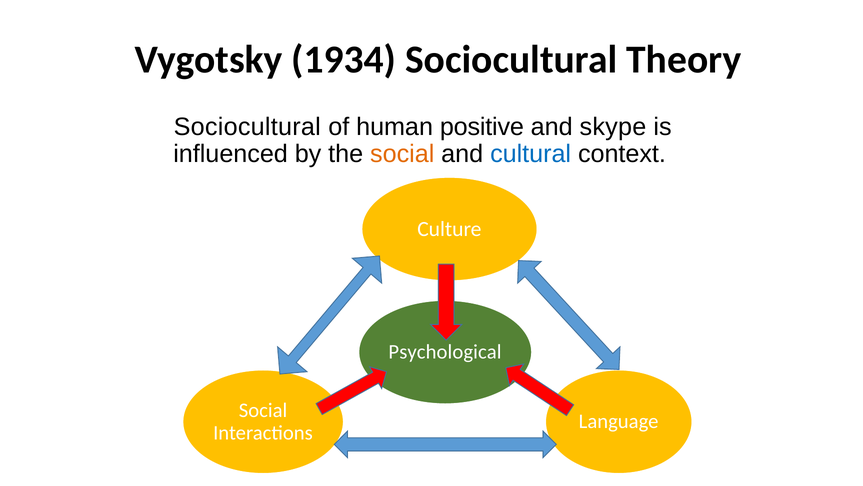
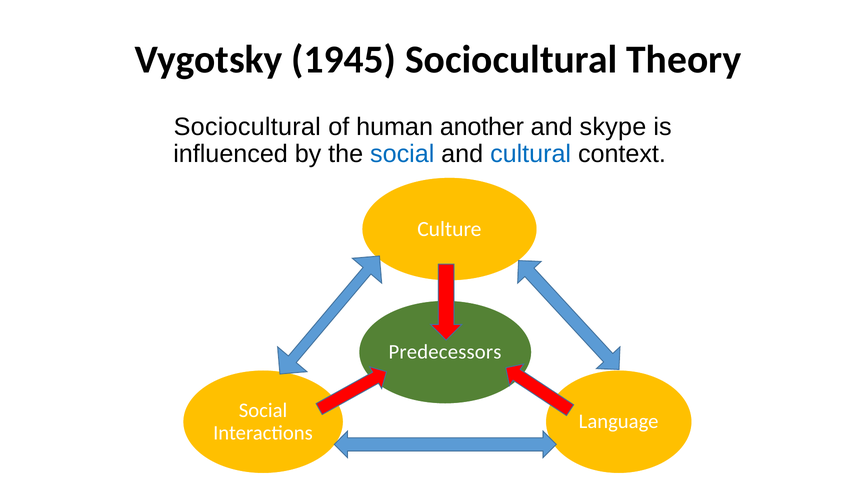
1934: 1934 -> 1945 (344, 60)
positive: positive -> another (482, 127)
social colour: orange -> blue (402, 154)
Psychological: Psychological -> Predecessors (445, 352)
